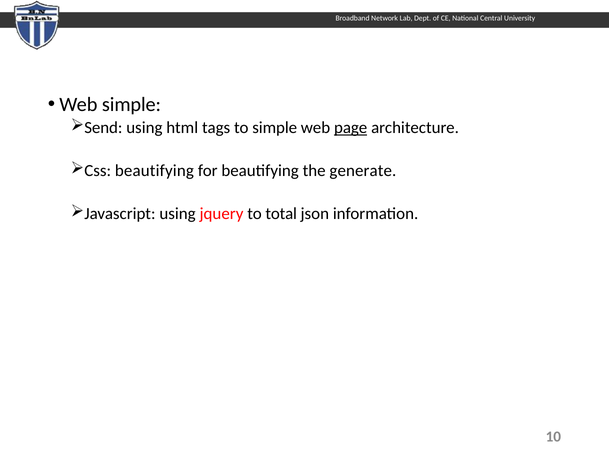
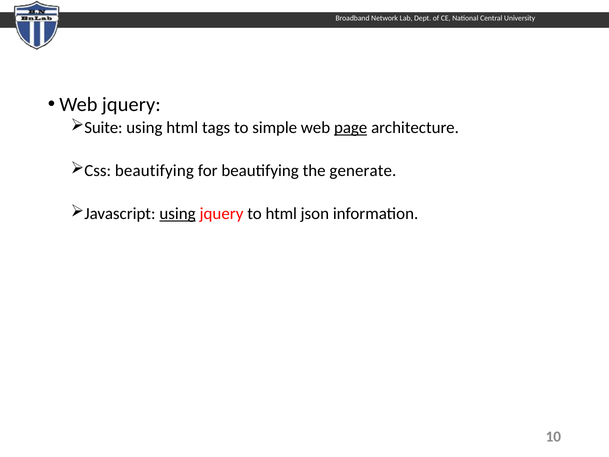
Web simple: simple -> jquery (131, 105)
Send: Send -> Suite (103, 128)
using underline: none -> present (178, 214)
to total: total -> html (281, 214)
